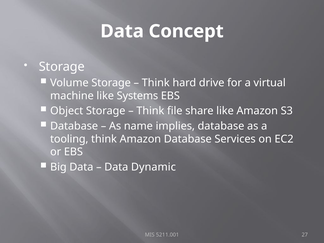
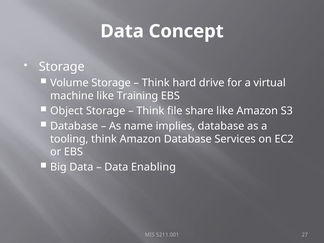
Systems: Systems -> Training (137, 96)
Dynamic: Dynamic -> Enabling (153, 167)
